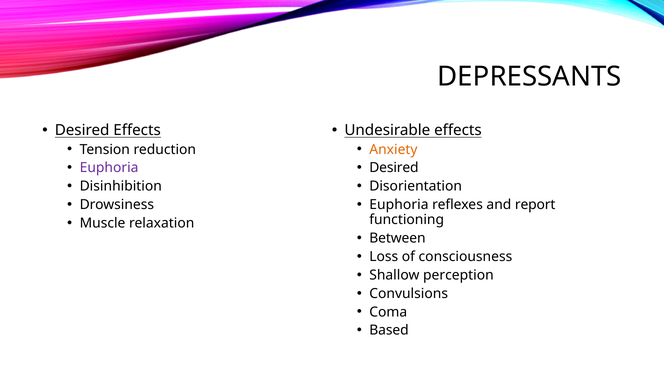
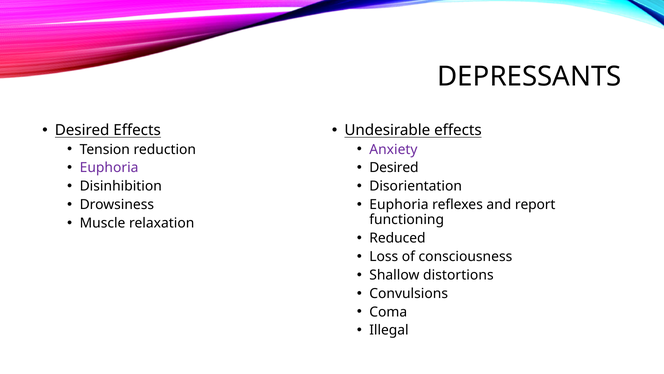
Anxiety colour: orange -> purple (393, 149)
Between: Between -> Reduced (397, 238)
perception: perception -> distortions (458, 275)
Based: Based -> Illegal (389, 330)
